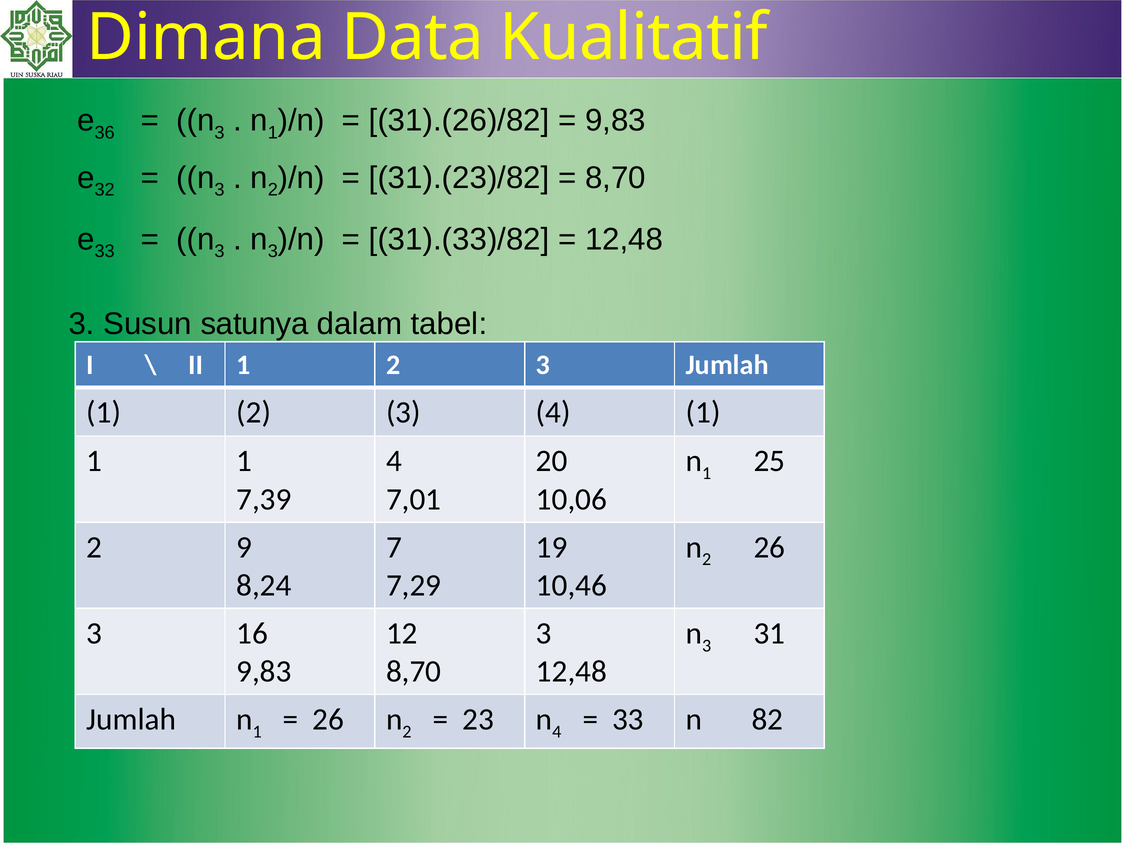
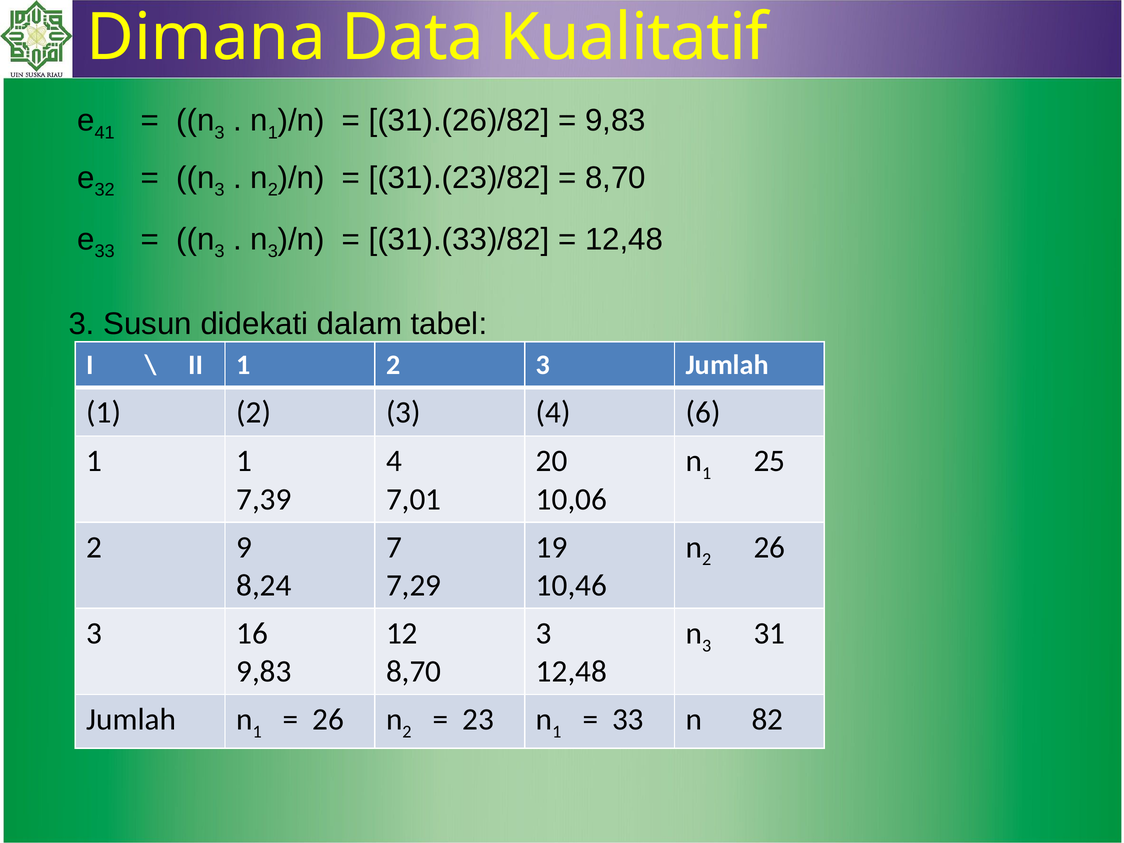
36: 36 -> 41 (105, 133)
satunya: satunya -> didekati (254, 324)
4 1: 1 -> 6 (703, 412)
23 n 4: 4 -> 1 (557, 732)
